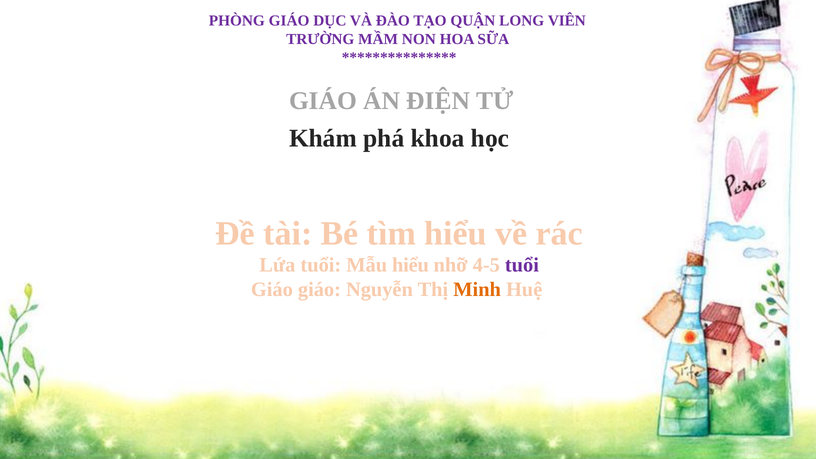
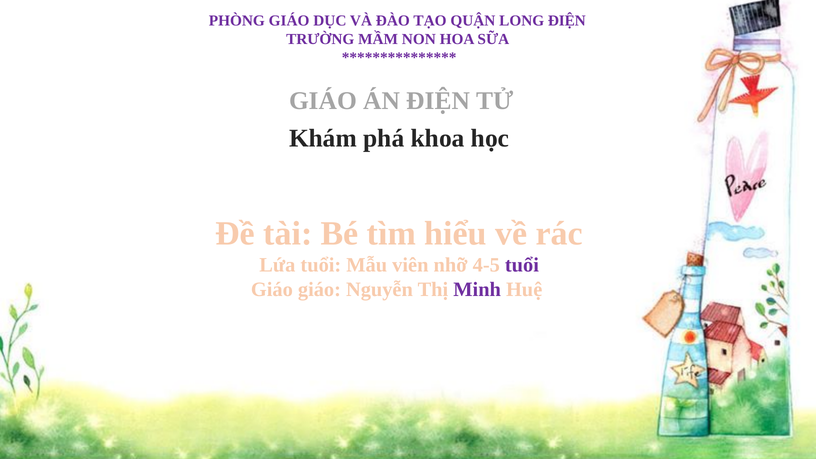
LONG VIÊN: VIÊN -> ĐIỆN (567, 21)
Mẫu hiểu: hiểu -> viên (410, 265)
Minh colour: orange -> purple (477, 290)
